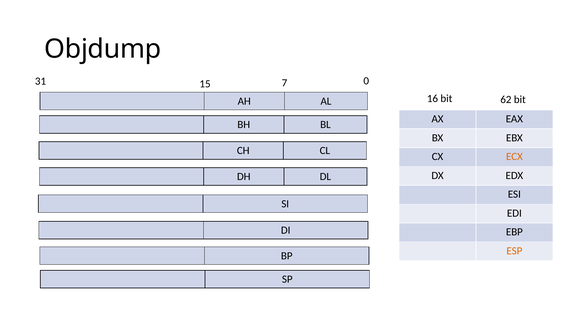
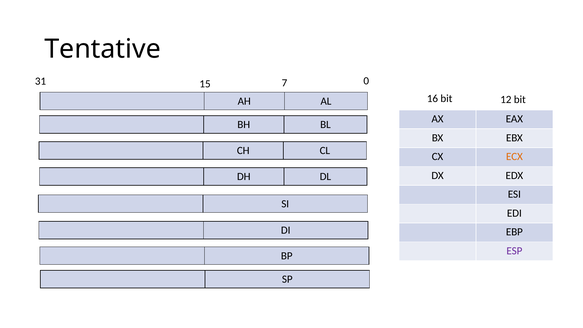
Objdump: Objdump -> Tentative (103, 49)
62: 62 -> 12 (506, 100)
ESP colour: orange -> purple (514, 251)
